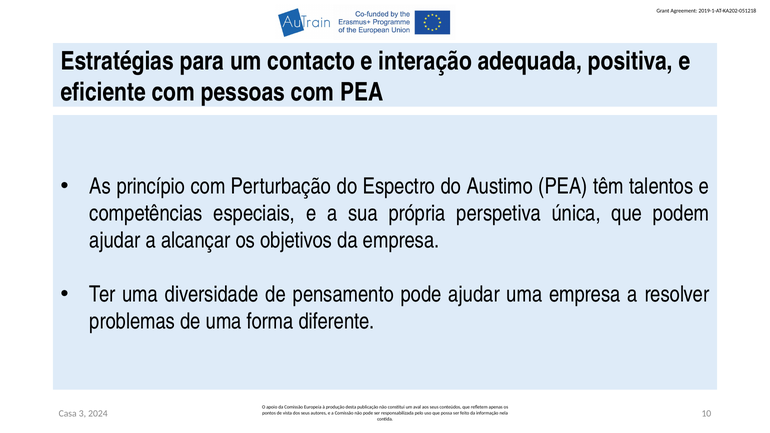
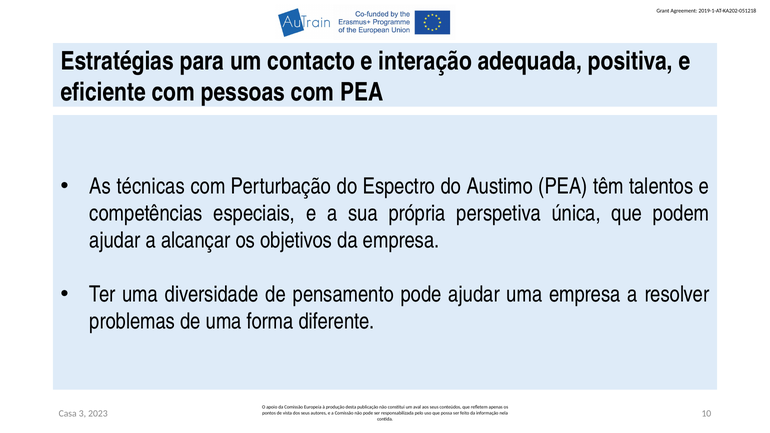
princípio: princípio -> técnicas (151, 187)
2024: 2024 -> 2023 (98, 414)
